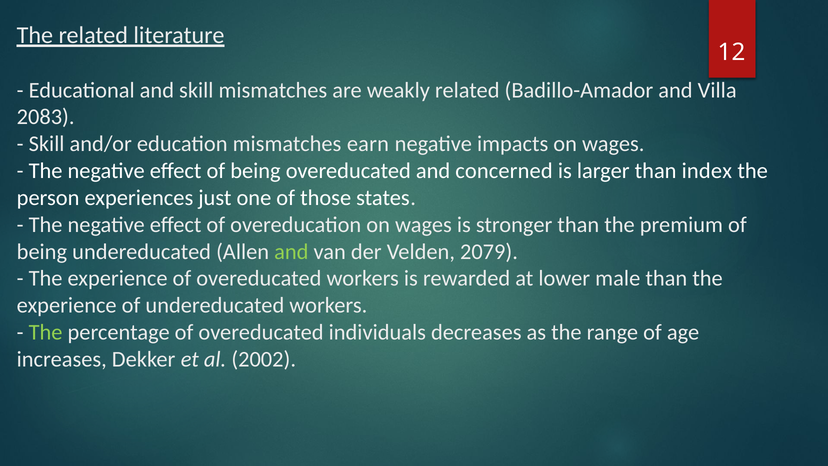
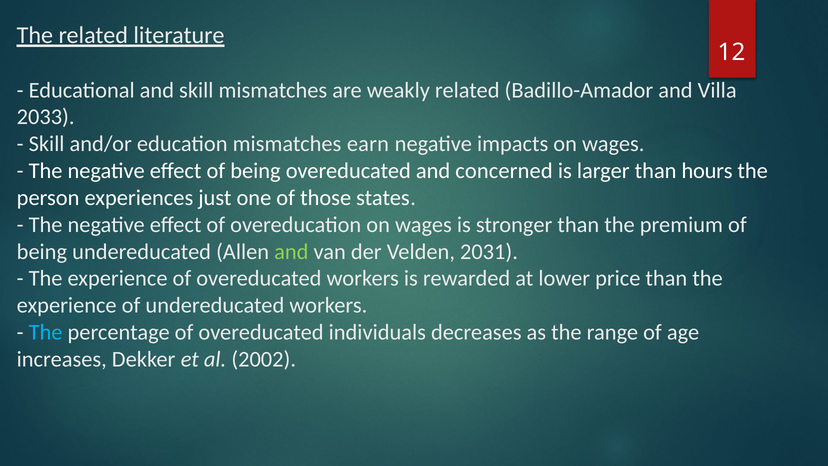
2083: 2083 -> 2033 (46, 117)
index: index -> hours (707, 171)
2079: 2079 -> 2031 (489, 251)
male: male -> price (618, 278)
The colour: light green -> light blue (46, 332)
